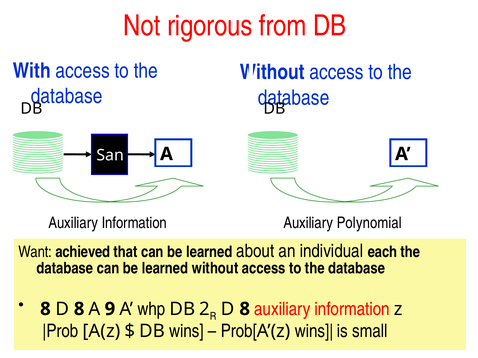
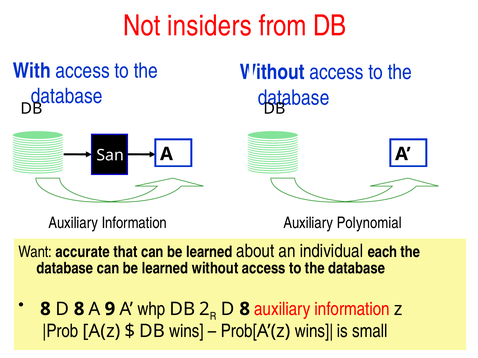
rigorous: rigorous -> insiders (209, 26)
achieved: achieved -> accurate (83, 252)
